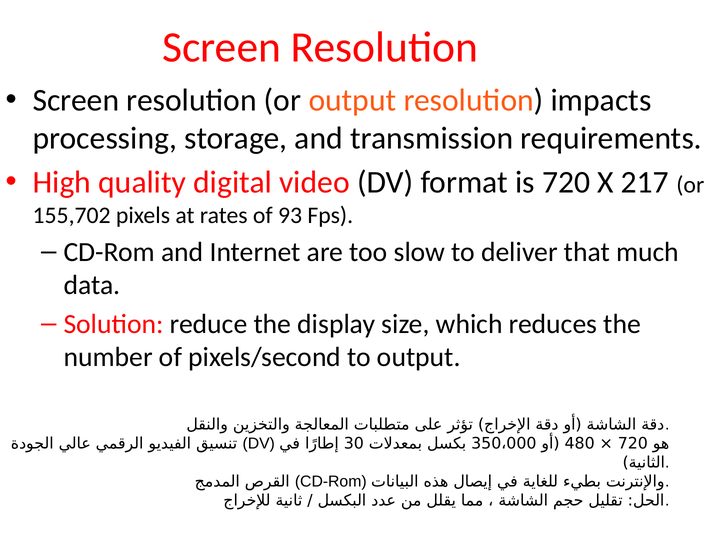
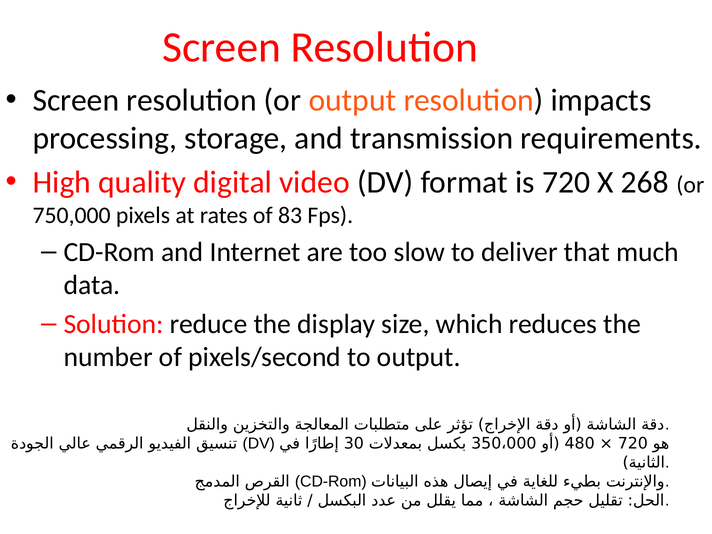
217: 217 -> 268 (645, 183)
155,702: 155,702 -> 750,000 (72, 215)
93: 93 -> 83 (290, 215)
